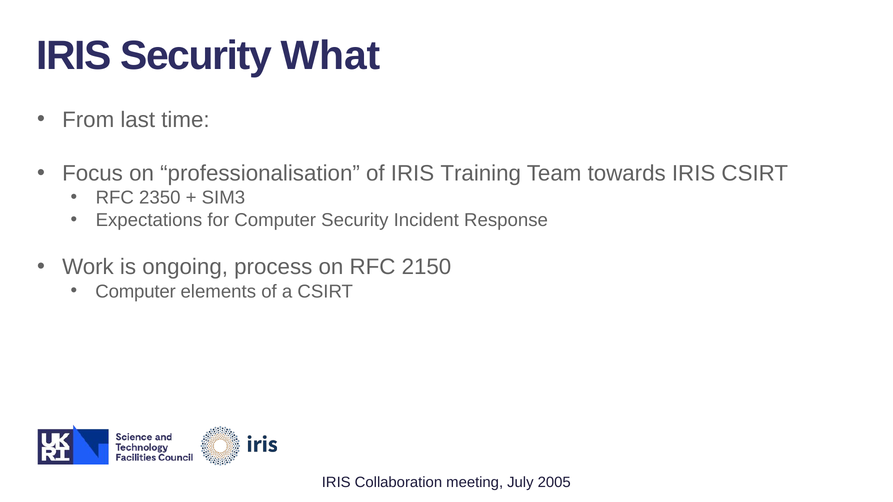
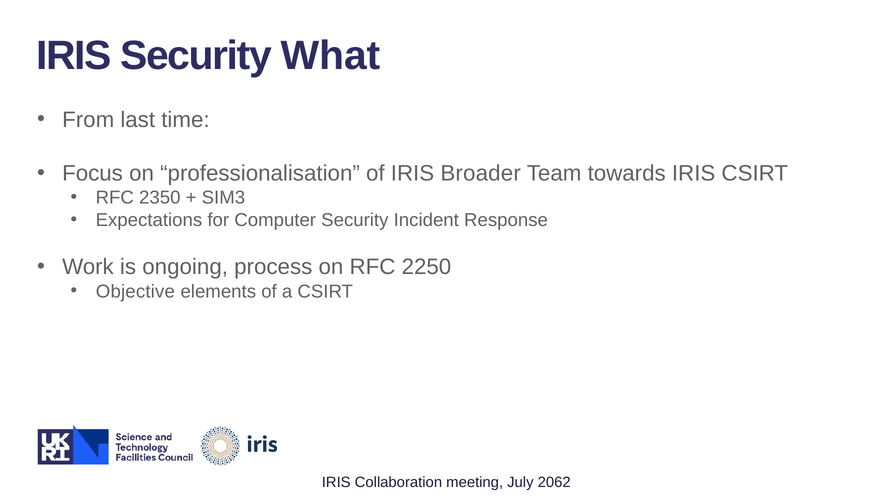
Training: Training -> Broader (481, 173)
2150: 2150 -> 2250 (426, 267)
Computer: Computer -> Objective (135, 292)
2005: 2005 -> 2062 (554, 482)
